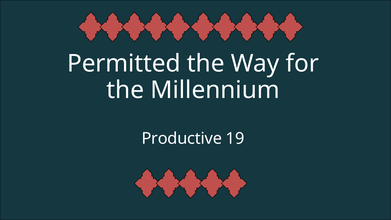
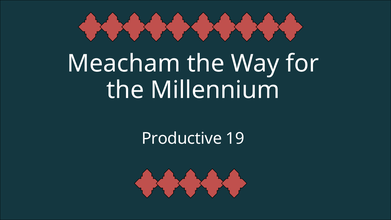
Permitted: Permitted -> Meacham (124, 64)
